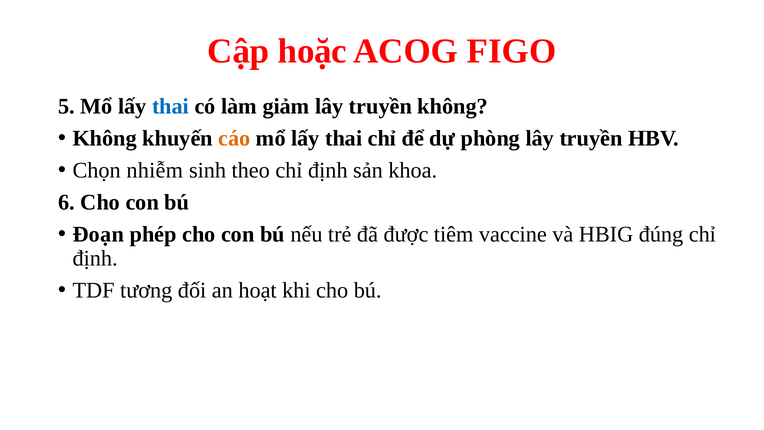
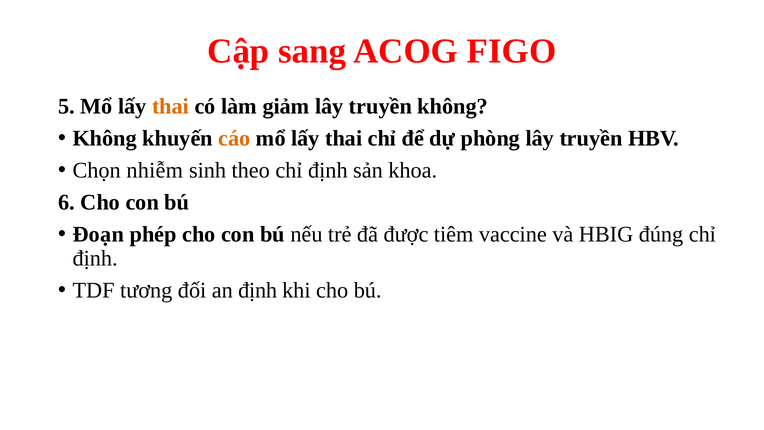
hoặc: hoặc -> sang (312, 51)
thai colour: blue -> orange (171, 106)
an hoạt: hoạt -> định (258, 290)
